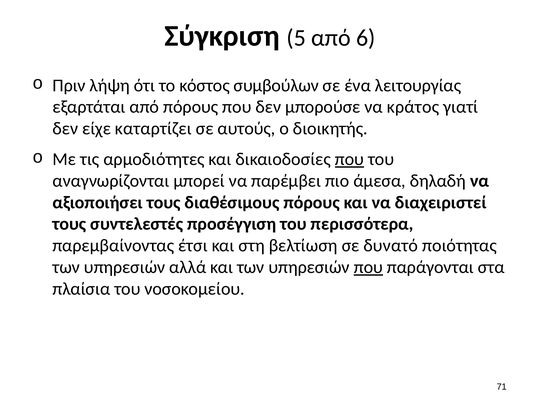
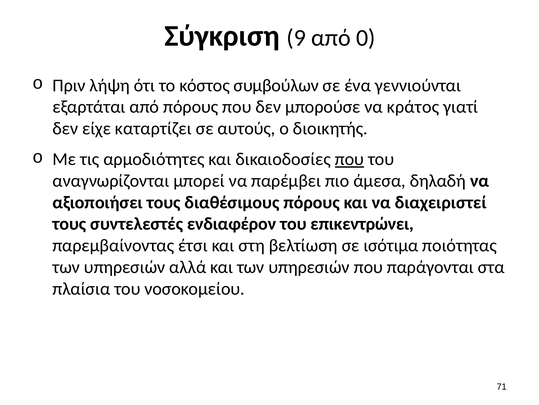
5: 5 -> 9 (296, 38)
6: 6 -> 0 (366, 38)
λειτουργίας: λειτουργίας -> γεννιούνται (418, 85)
προσέγγιση: προσέγγιση -> ενδιαφέρον (232, 224)
περισσότερα: περισσότερα -> επικεντρώνει (362, 224)
δυνατό: δυνατό -> ισότιμα (391, 245)
που underline: present -> none (368, 267)
